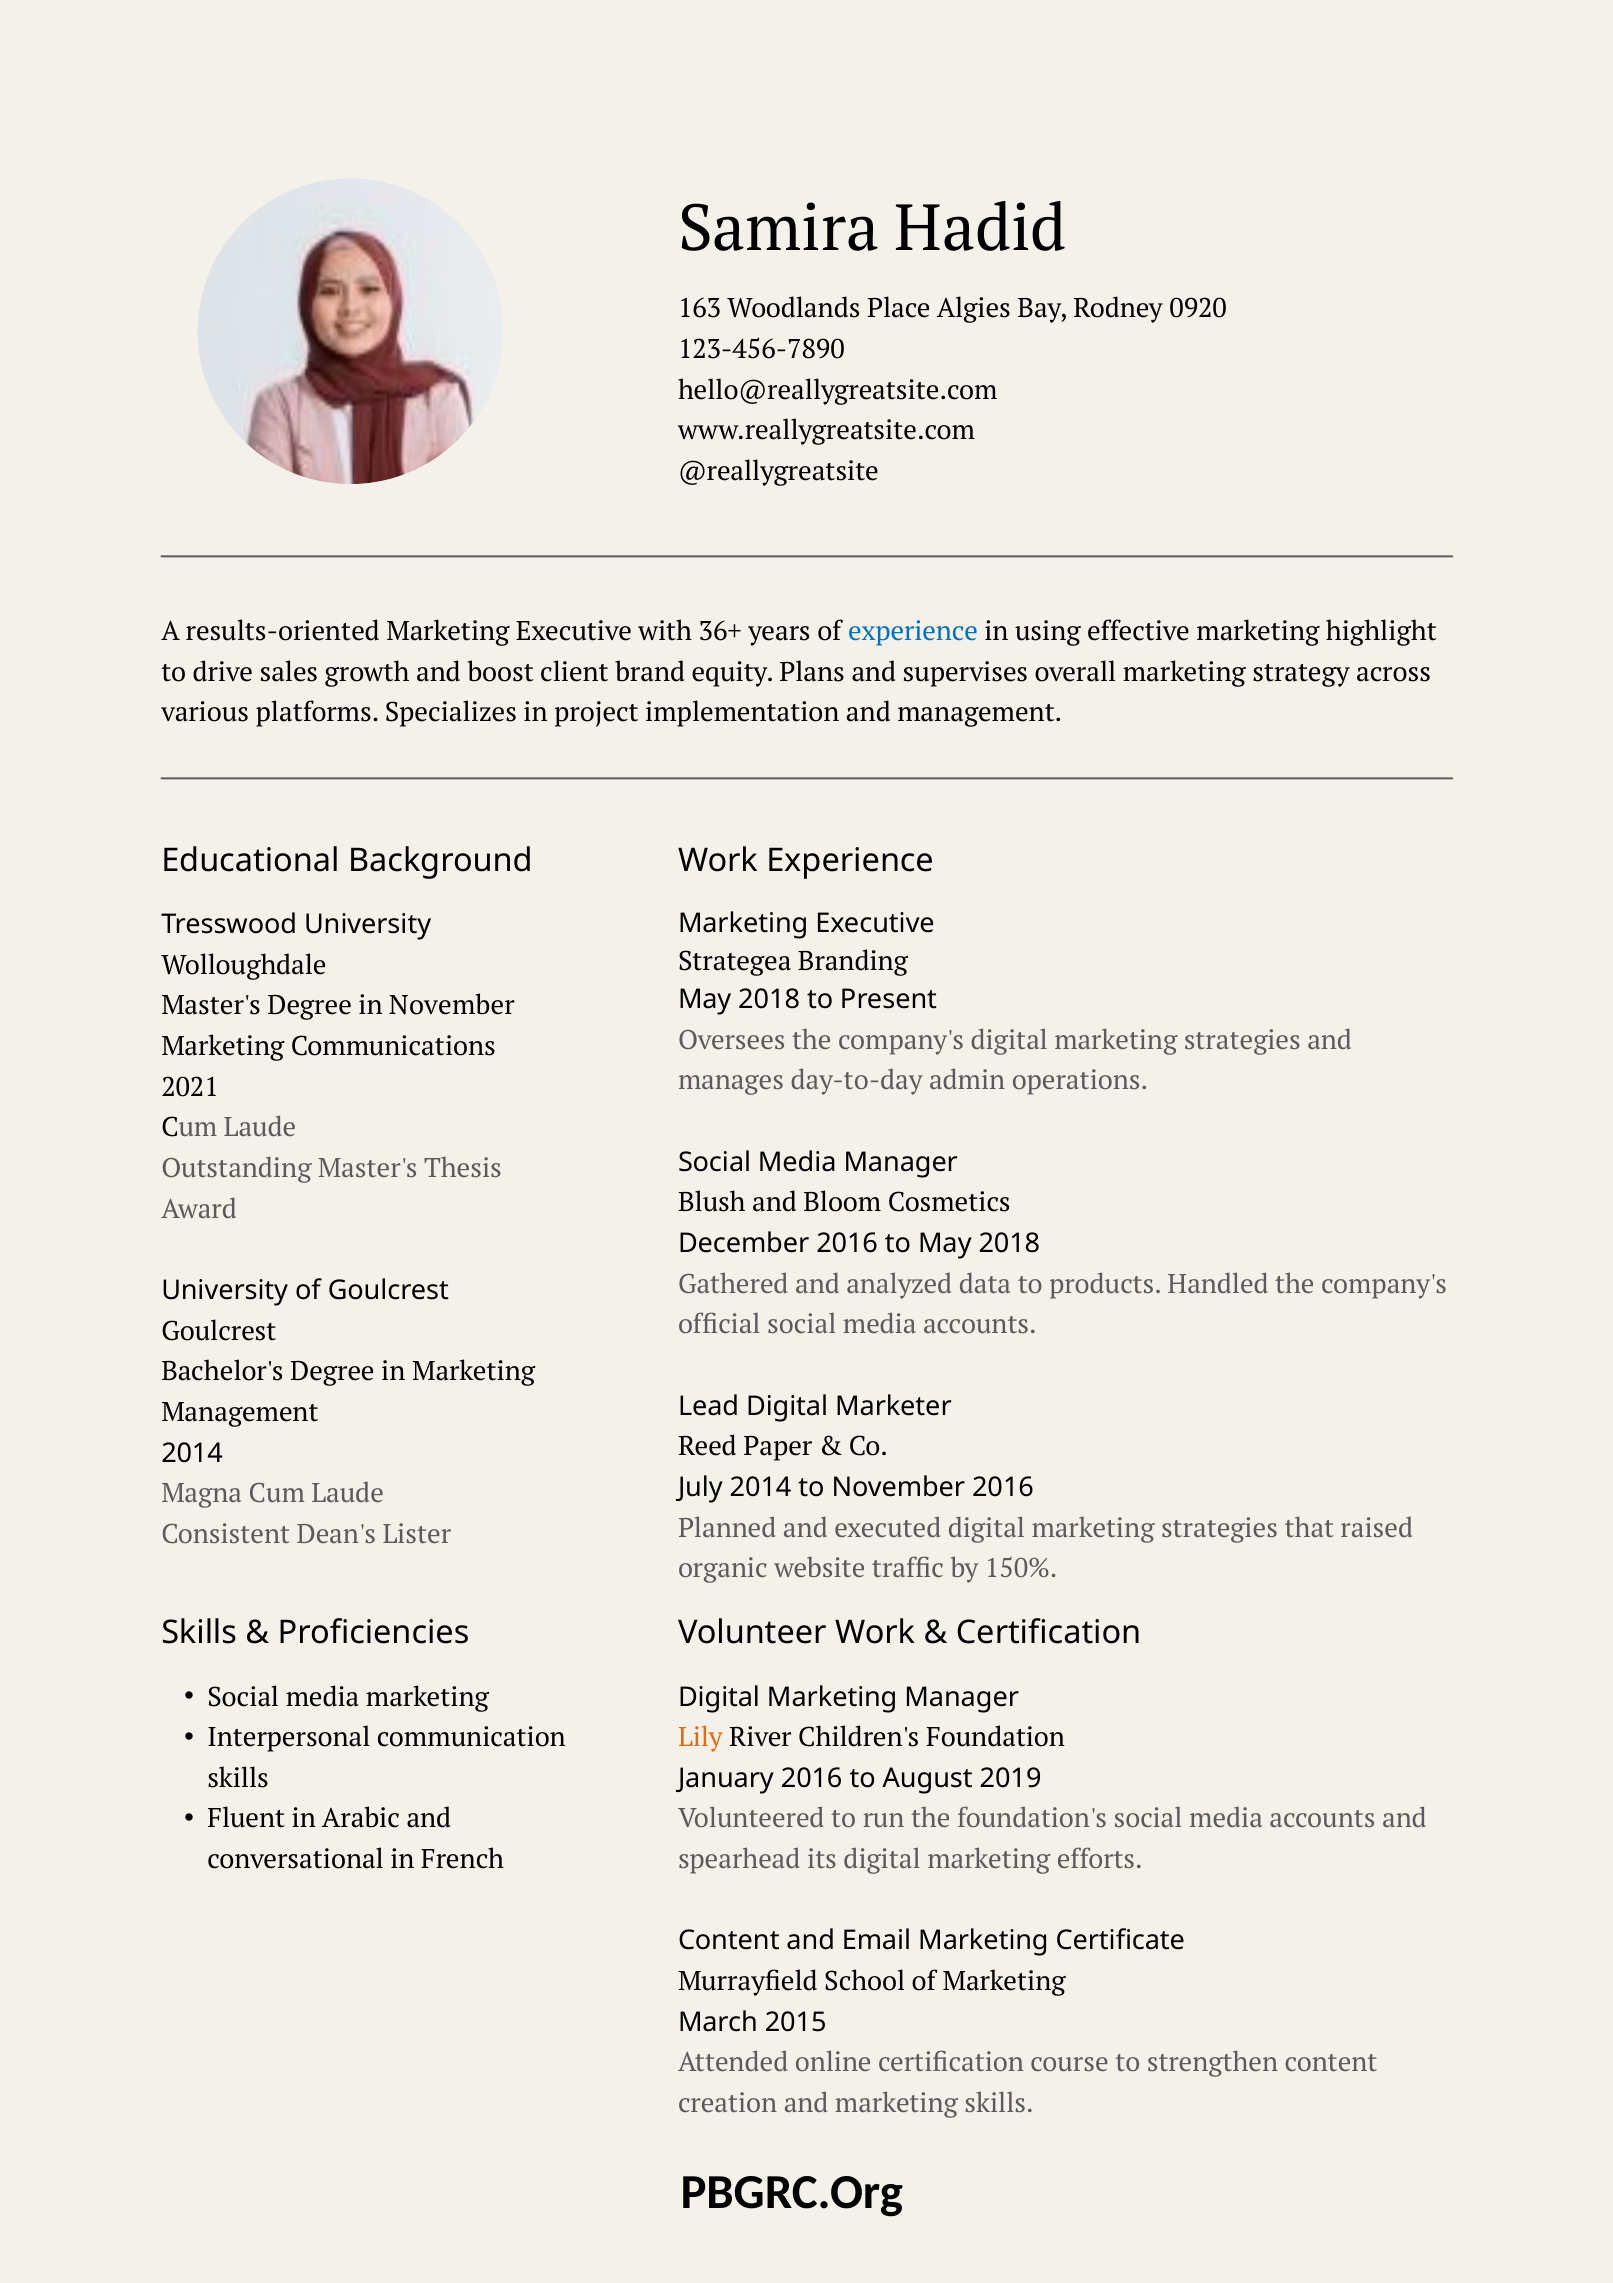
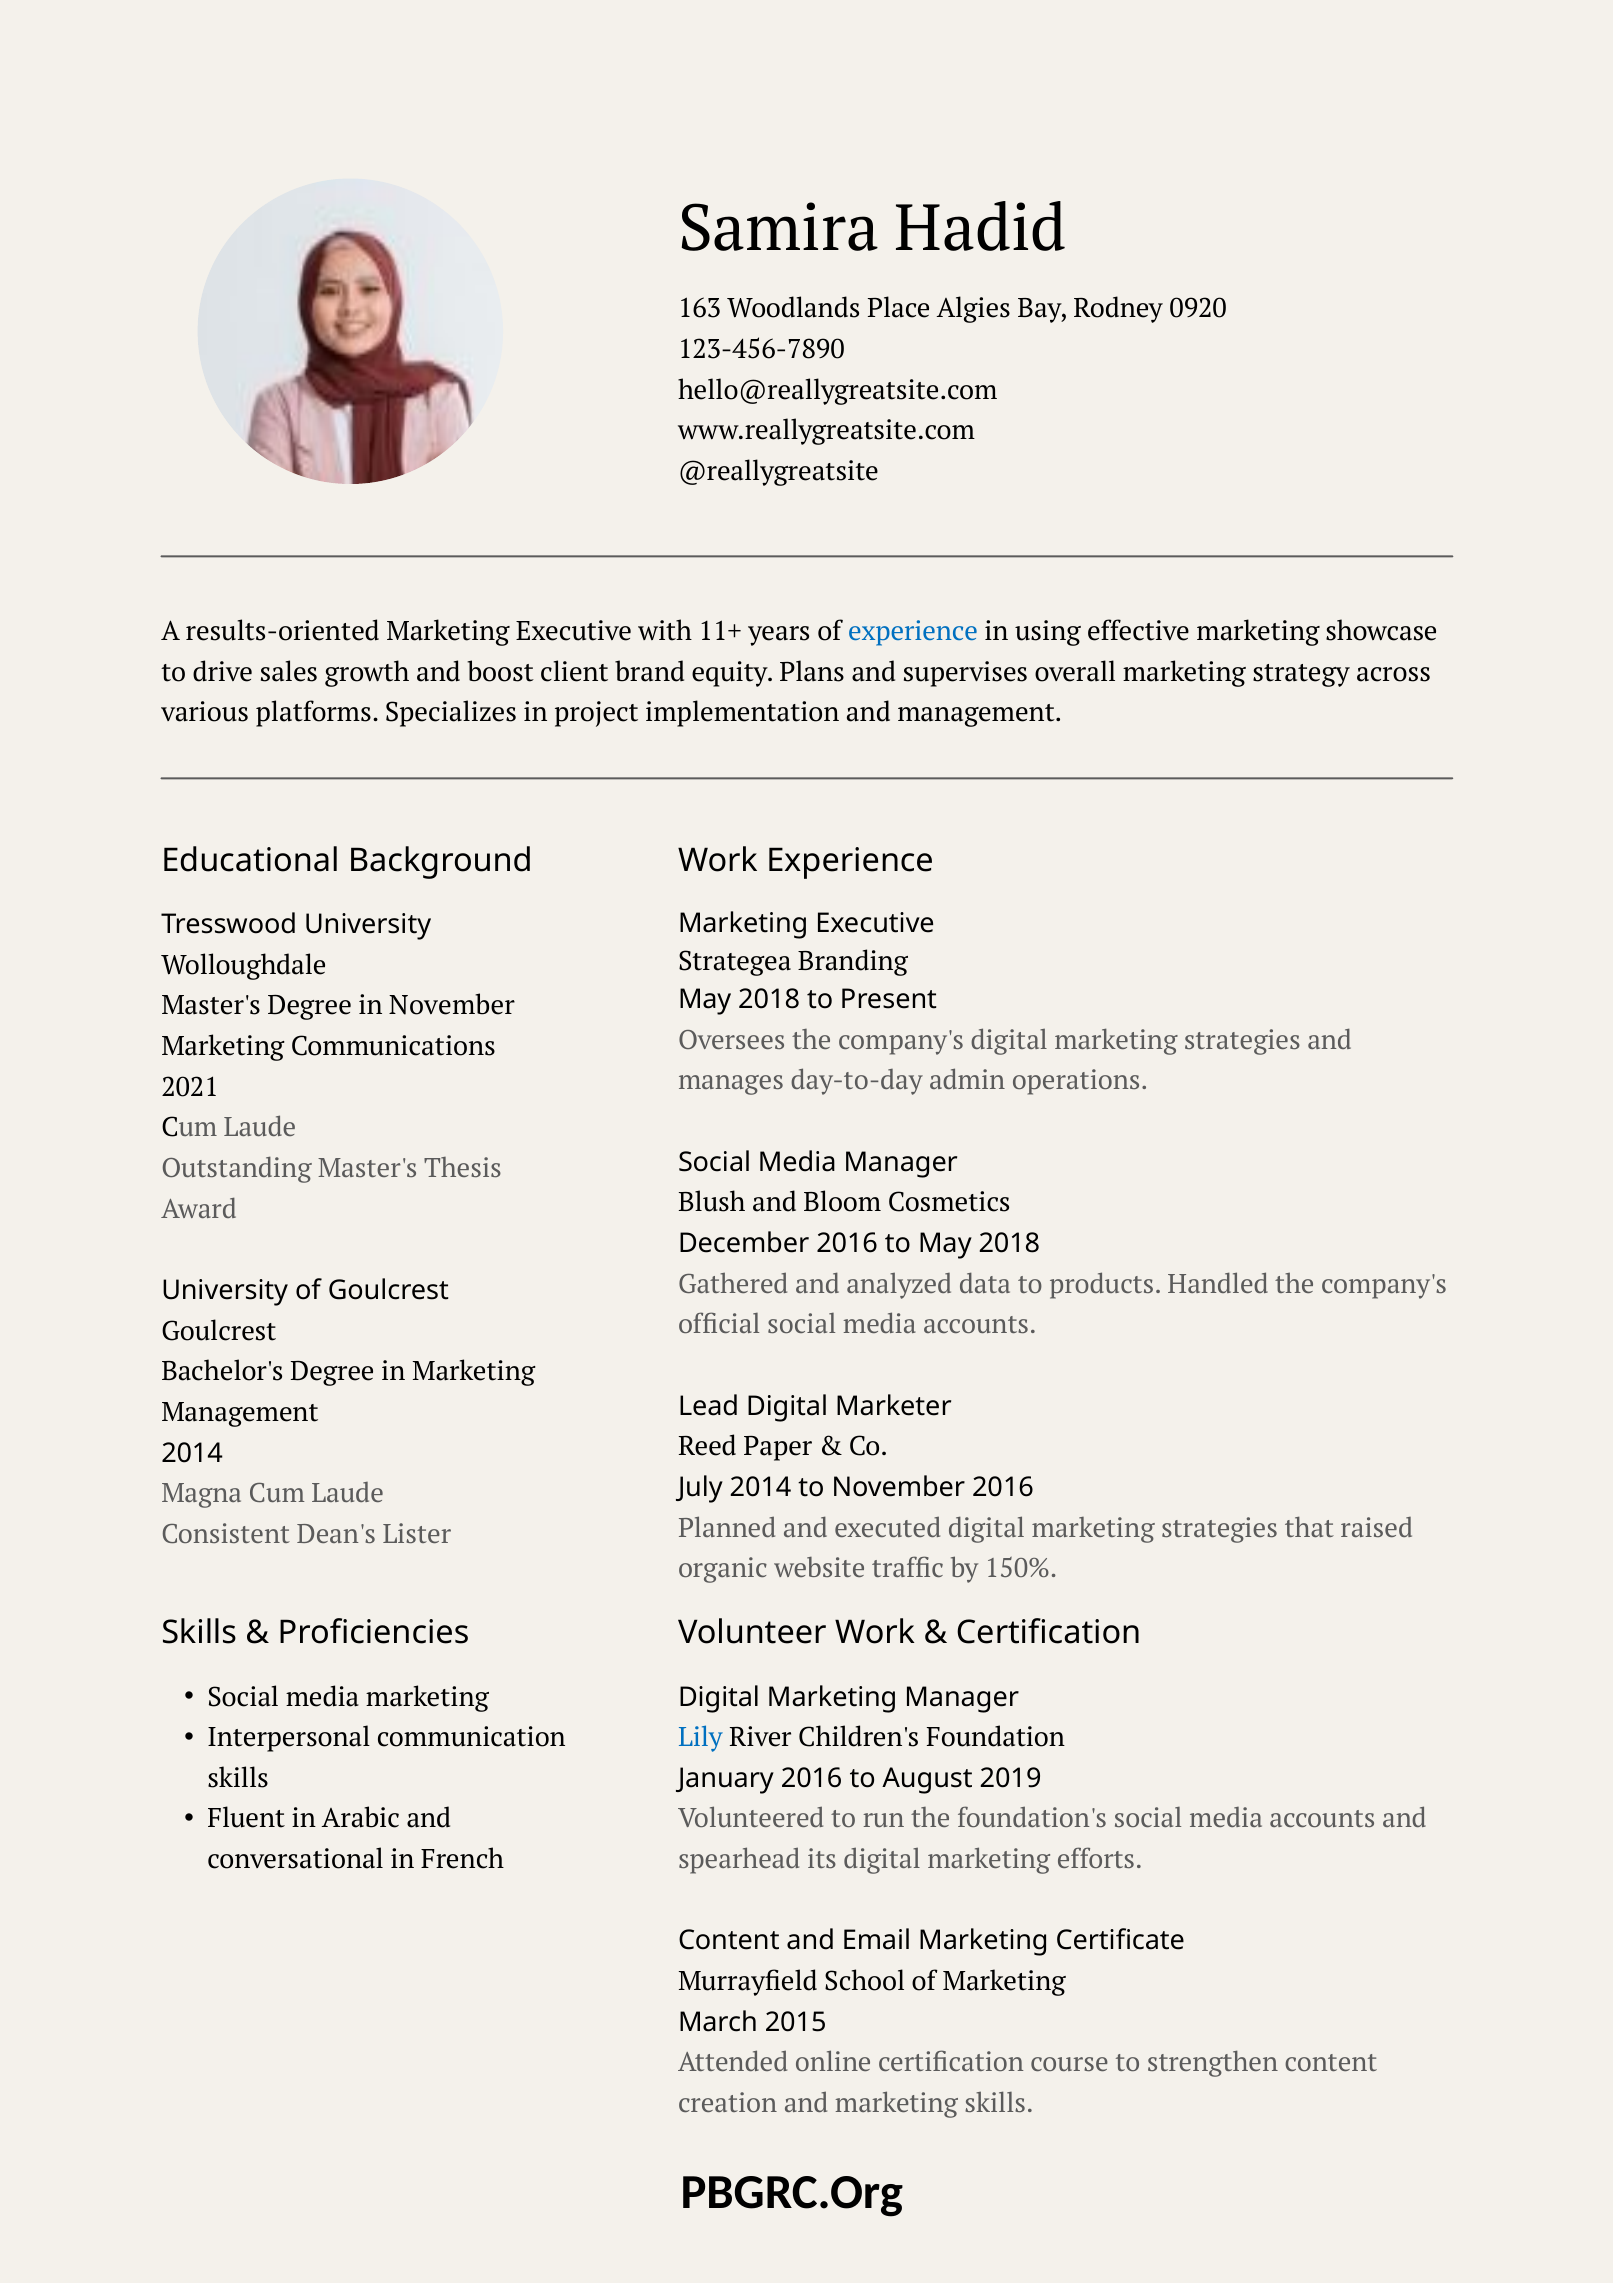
36+: 36+ -> 11+ (720, 631)
highlight: highlight -> showcase (1382, 631)
Lily colour: orange -> blue (700, 1737)
